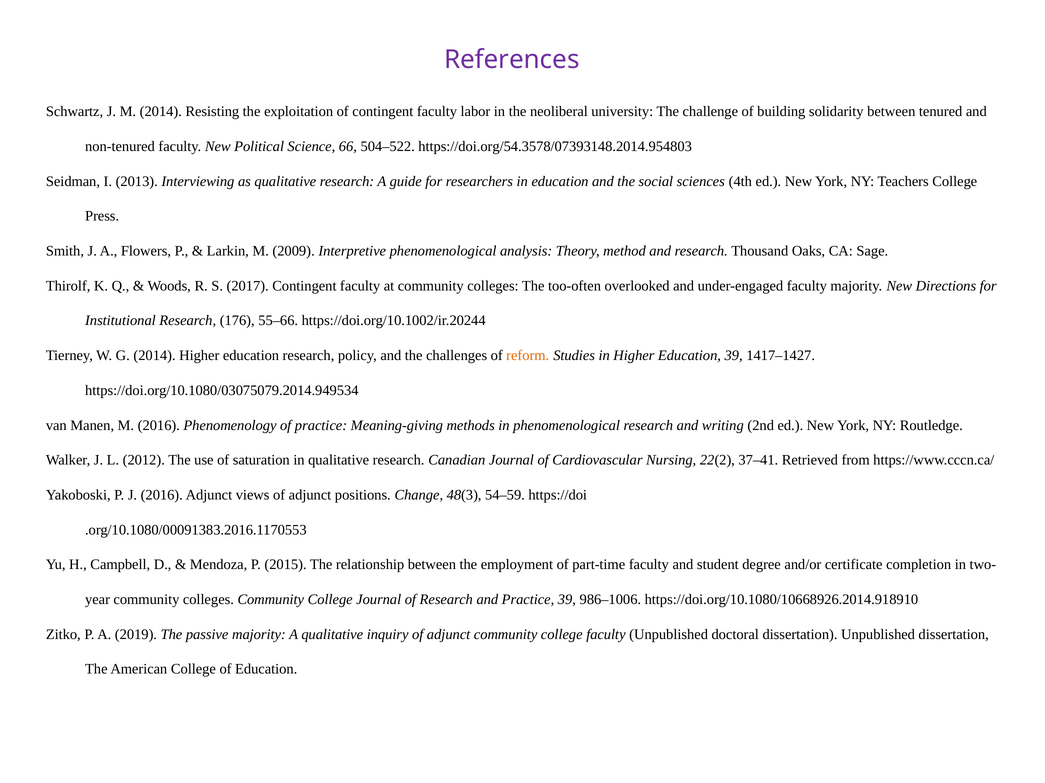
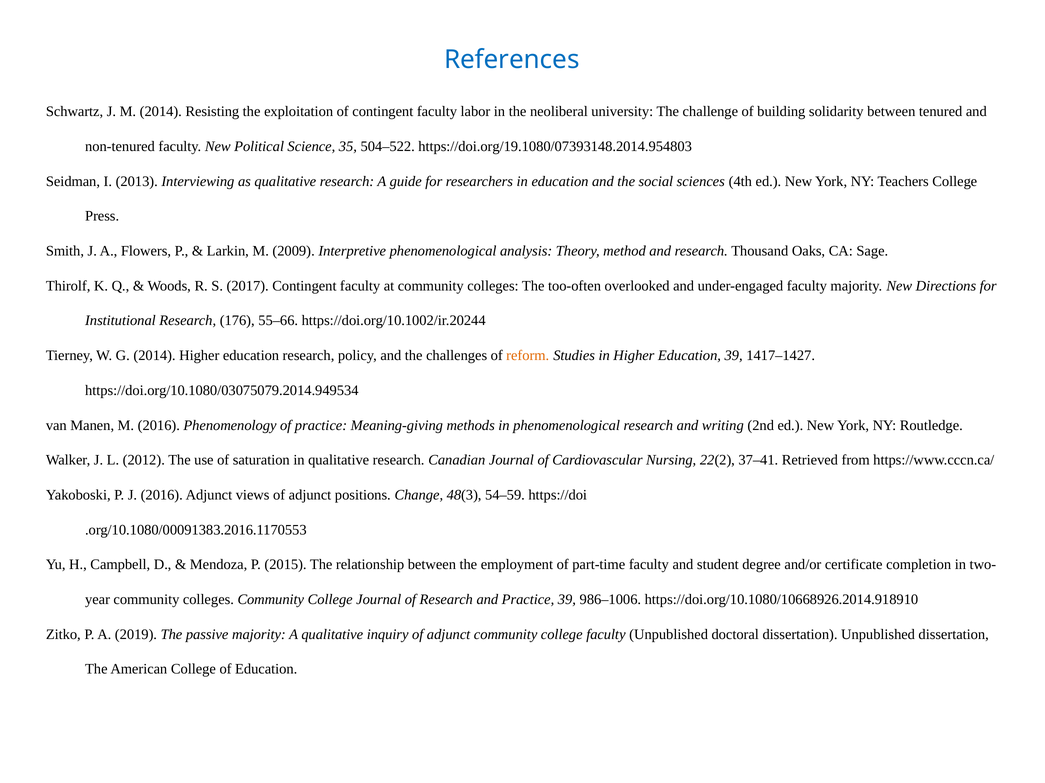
References colour: purple -> blue (512, 60)
66: 66 -> 35 (348, 147)
https://doi.org/54.3578/07393148.2014.954803: https://doi.org/54.3578/07393148.2014.954803 -> https://doi.org/19.1080/07393148.2014.954803 (555, 147)
